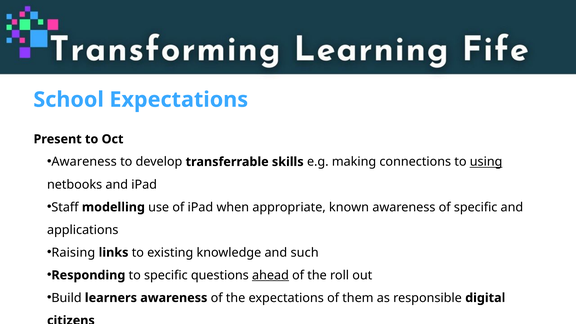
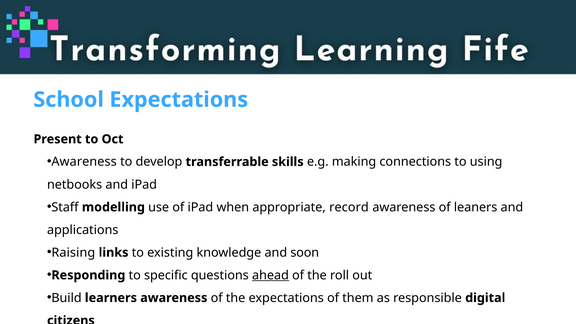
using underline: present -> none (486, 162)
known: known -> record (349, 207)
of specific: specific -> leaners (476, 207)
such: such -> soon (305, 253)
